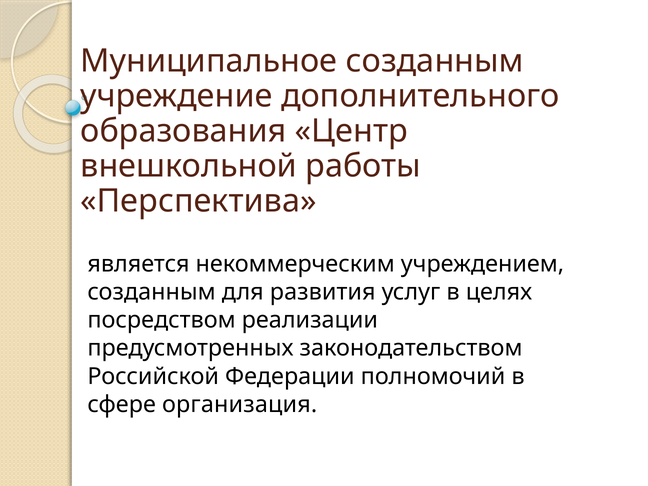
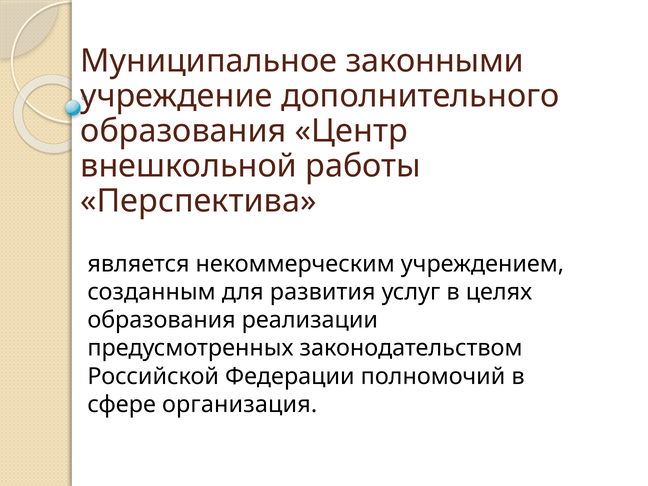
Муниципальное созданным: созданным -> законными (435, 61)
посредством: посредством -> образования (162, 320)
